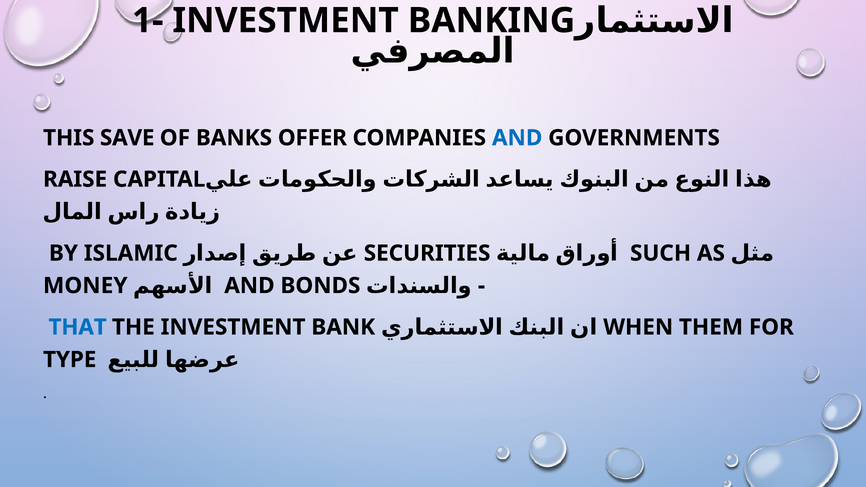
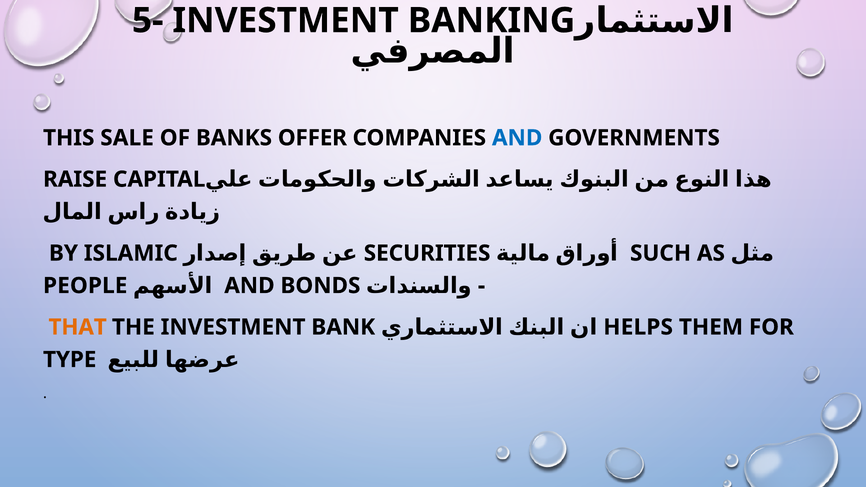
1-: 1- -> 5- (148, 21)
SAVE: SAVE -> SALE (127, 138)
MONEY: MONEY -> PEOPLE (85, 286)
THAT colour: blue -> orange (78, 327)
WHEN: WHEN -> HELPS (638, 327)
